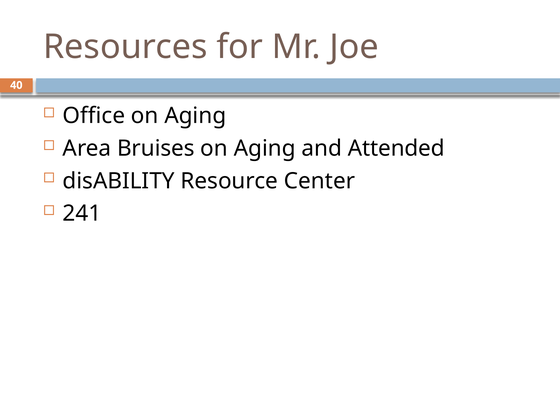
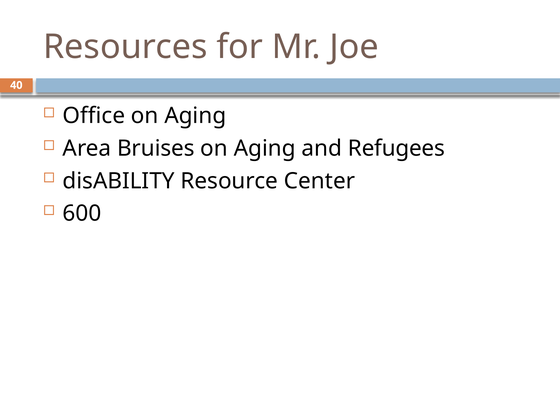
Attended: Attended -> Refugees (396, 148)
241: 241 -> 600 (82, 213)
